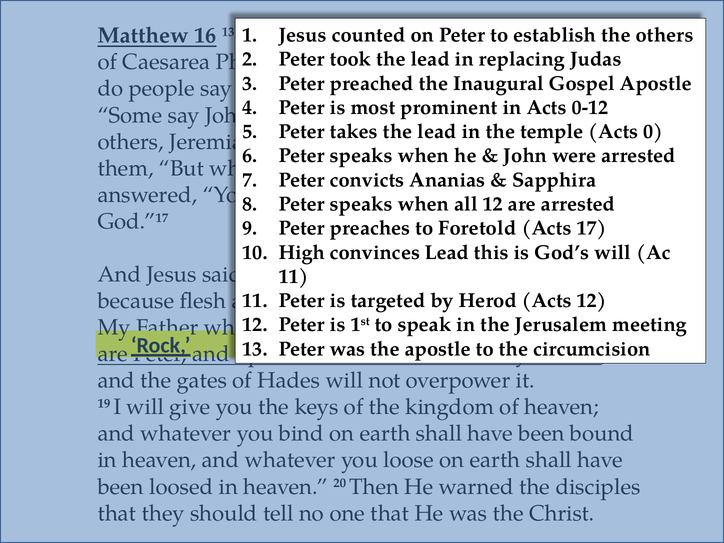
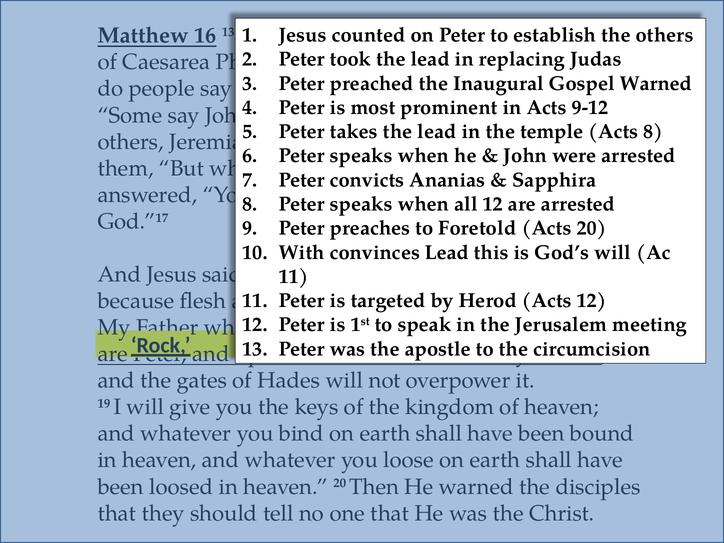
Apostle: Apostle -> Warned (656, 83)
0-12: 0-12 -> 9-12 (590, 108)
0: 0 -> 8 (653, 132)
Acts 17: 17 -> 20 (592, 228)
High: High -> With (302, 252)
